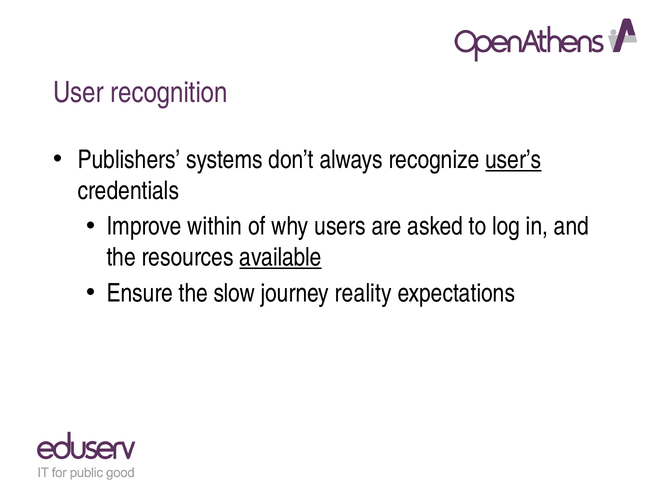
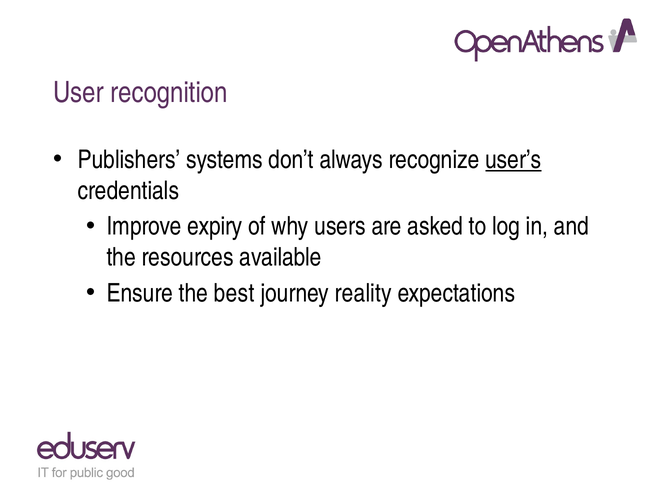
within: within -> expiry (215, 227)
available underline: present -> none (280, 257)
slow: slow -> best (234, 293)
